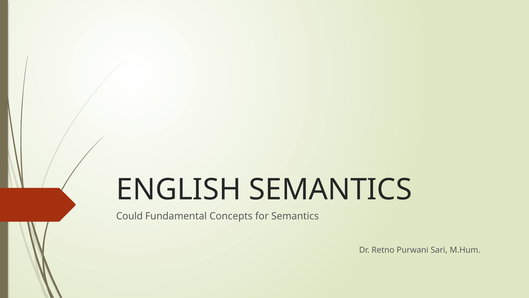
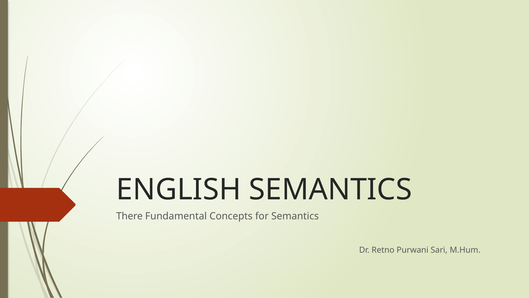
Could: Could -> There (129, 216)
